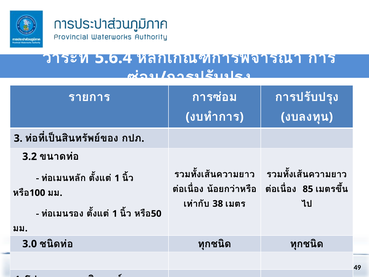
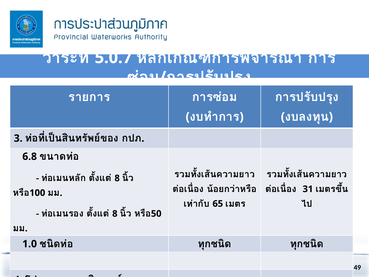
5.6.4: 5.6.4 -> 5.0.7 (113, 58)
3.2: 3.2 -> 6.8 (30, 156)
1: 1 -> 8 (117, 178)
85: 85 -> 31 (308, 189)
38: 38 -> 65 (218, 204)
1: 1 -> 8 (115, 213)
3.0: 3.0 -> 1.0 (30, 244)
